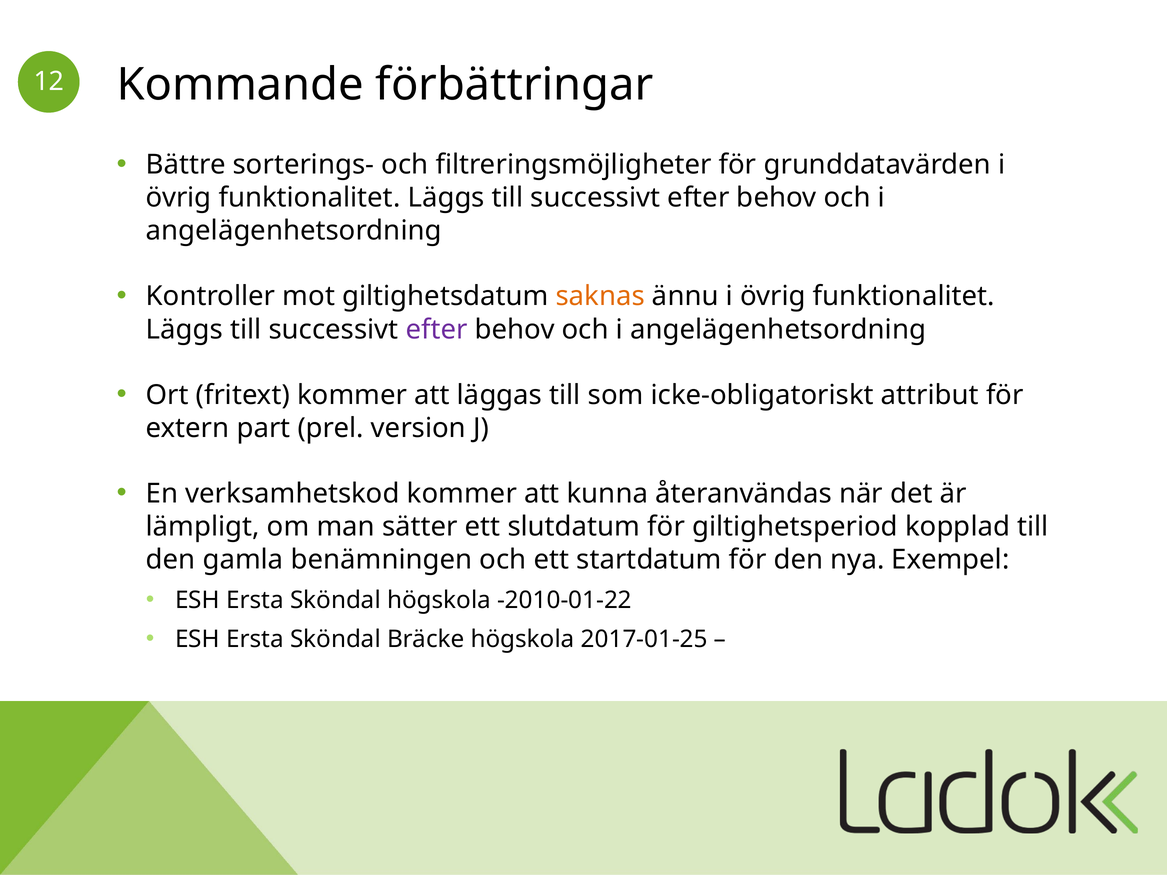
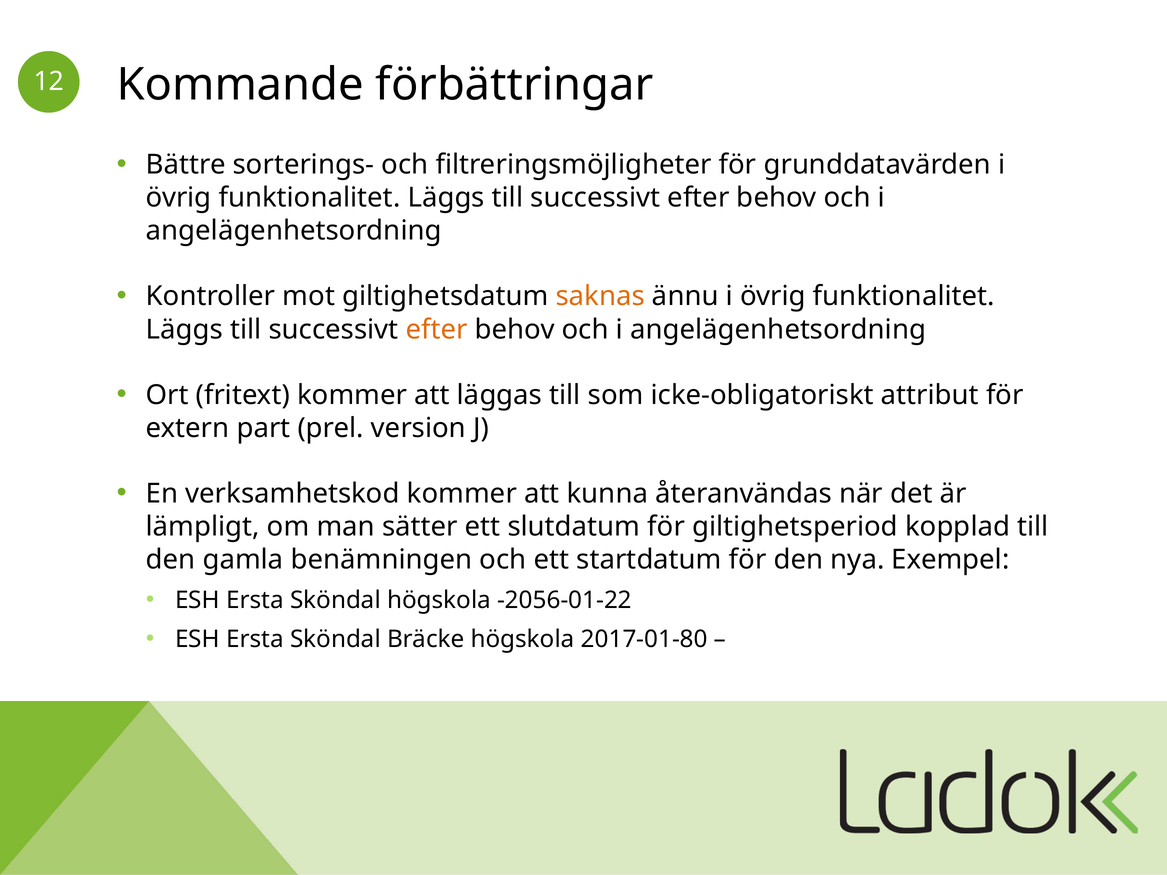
efter colour: purple -> orange (437, 330)
-2010-01-22: -2010-01-22 -> -2056-01-22 (564, 600)
2017-01-25: 2017-01-25 -> 2017-01-80 (644, 639)
